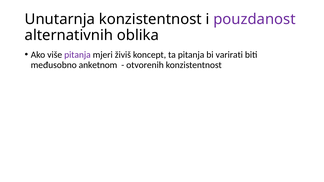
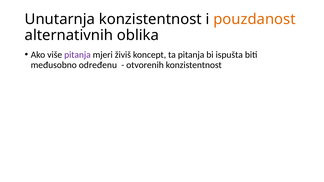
pouzdanost colour: purple -> orange (254, 19)
varirati: varirati -> ispušta (229, 55)
anketnom: anketnom -> određenu (98, 65)
